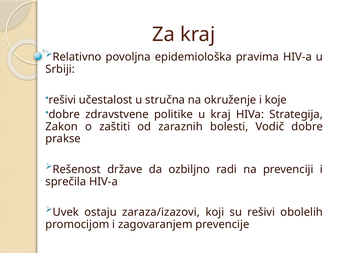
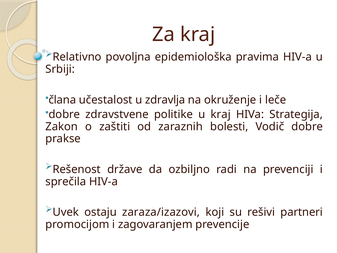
rešivi: rešivi -> člana (62, 100)
stručna: stručna -> zdravlja (165, 100)
koje: koje -> leče (276, 100)
obolelih: obolelih -> partneri (302, 212)
